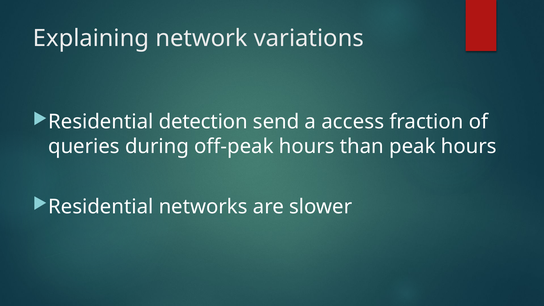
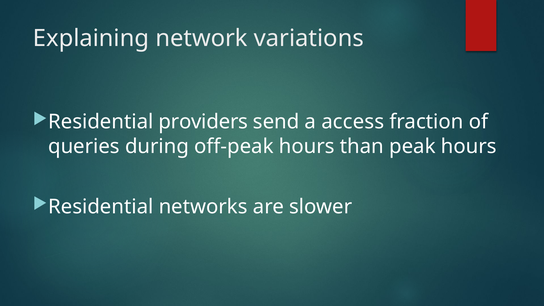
detection: detection -> providers (203, 122)
